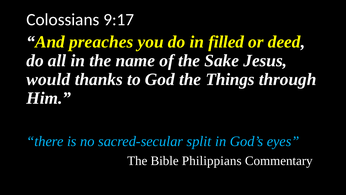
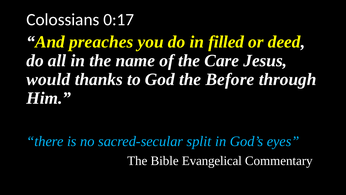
9:17: 9:17 -> 0:17 (119, 20)
Sake: Sake -> Care (222, 61)
Things: Things -> Before (230, 79)
Philippians: Philippians -> Evangelical (212, 161)
